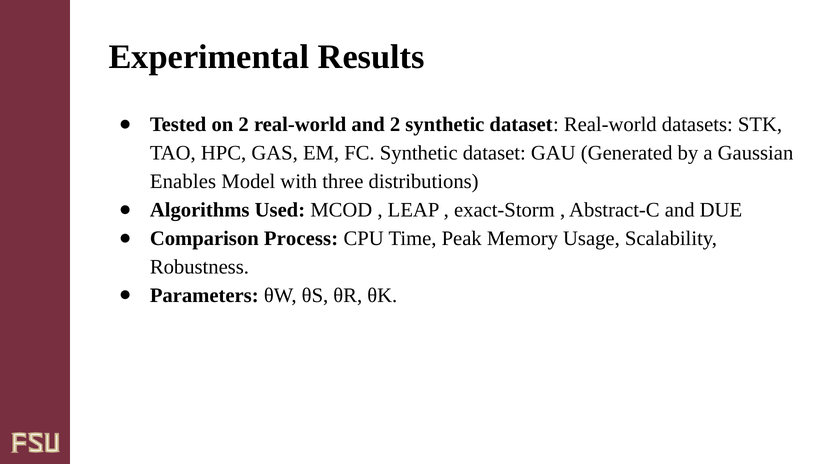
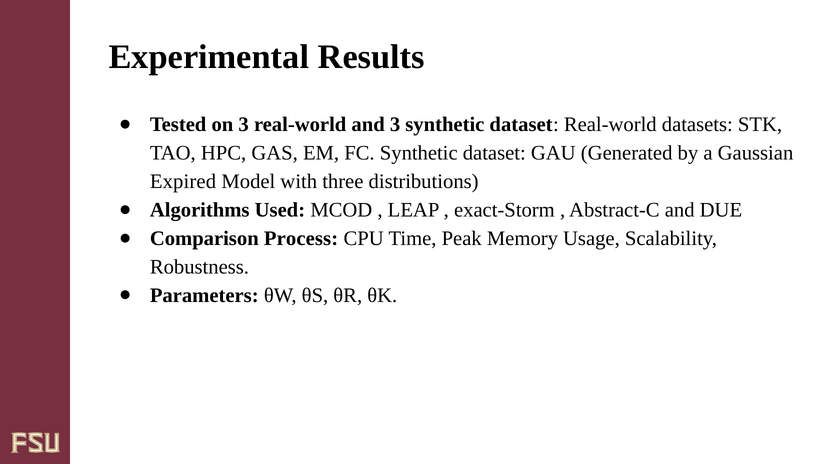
on 2: 2 -> 3 (244, 125)
and 2: 2 -> 3 (395, 125)
Enables: Enables -> Expired (183, 182)
